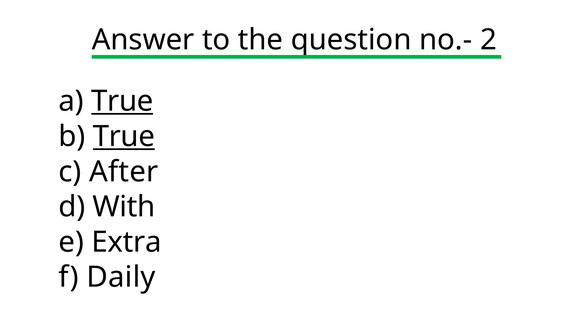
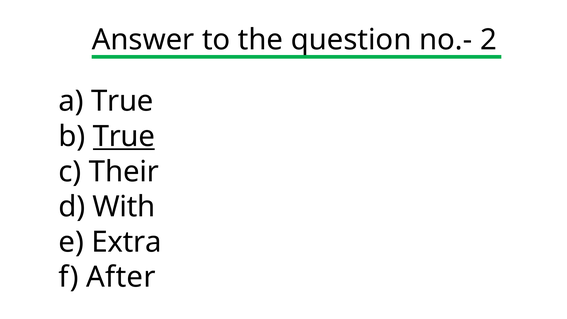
True underline: present -> none (122, 101)
After: After -> Their (124, 172)
Daily: Daily -> After (121, 277)
